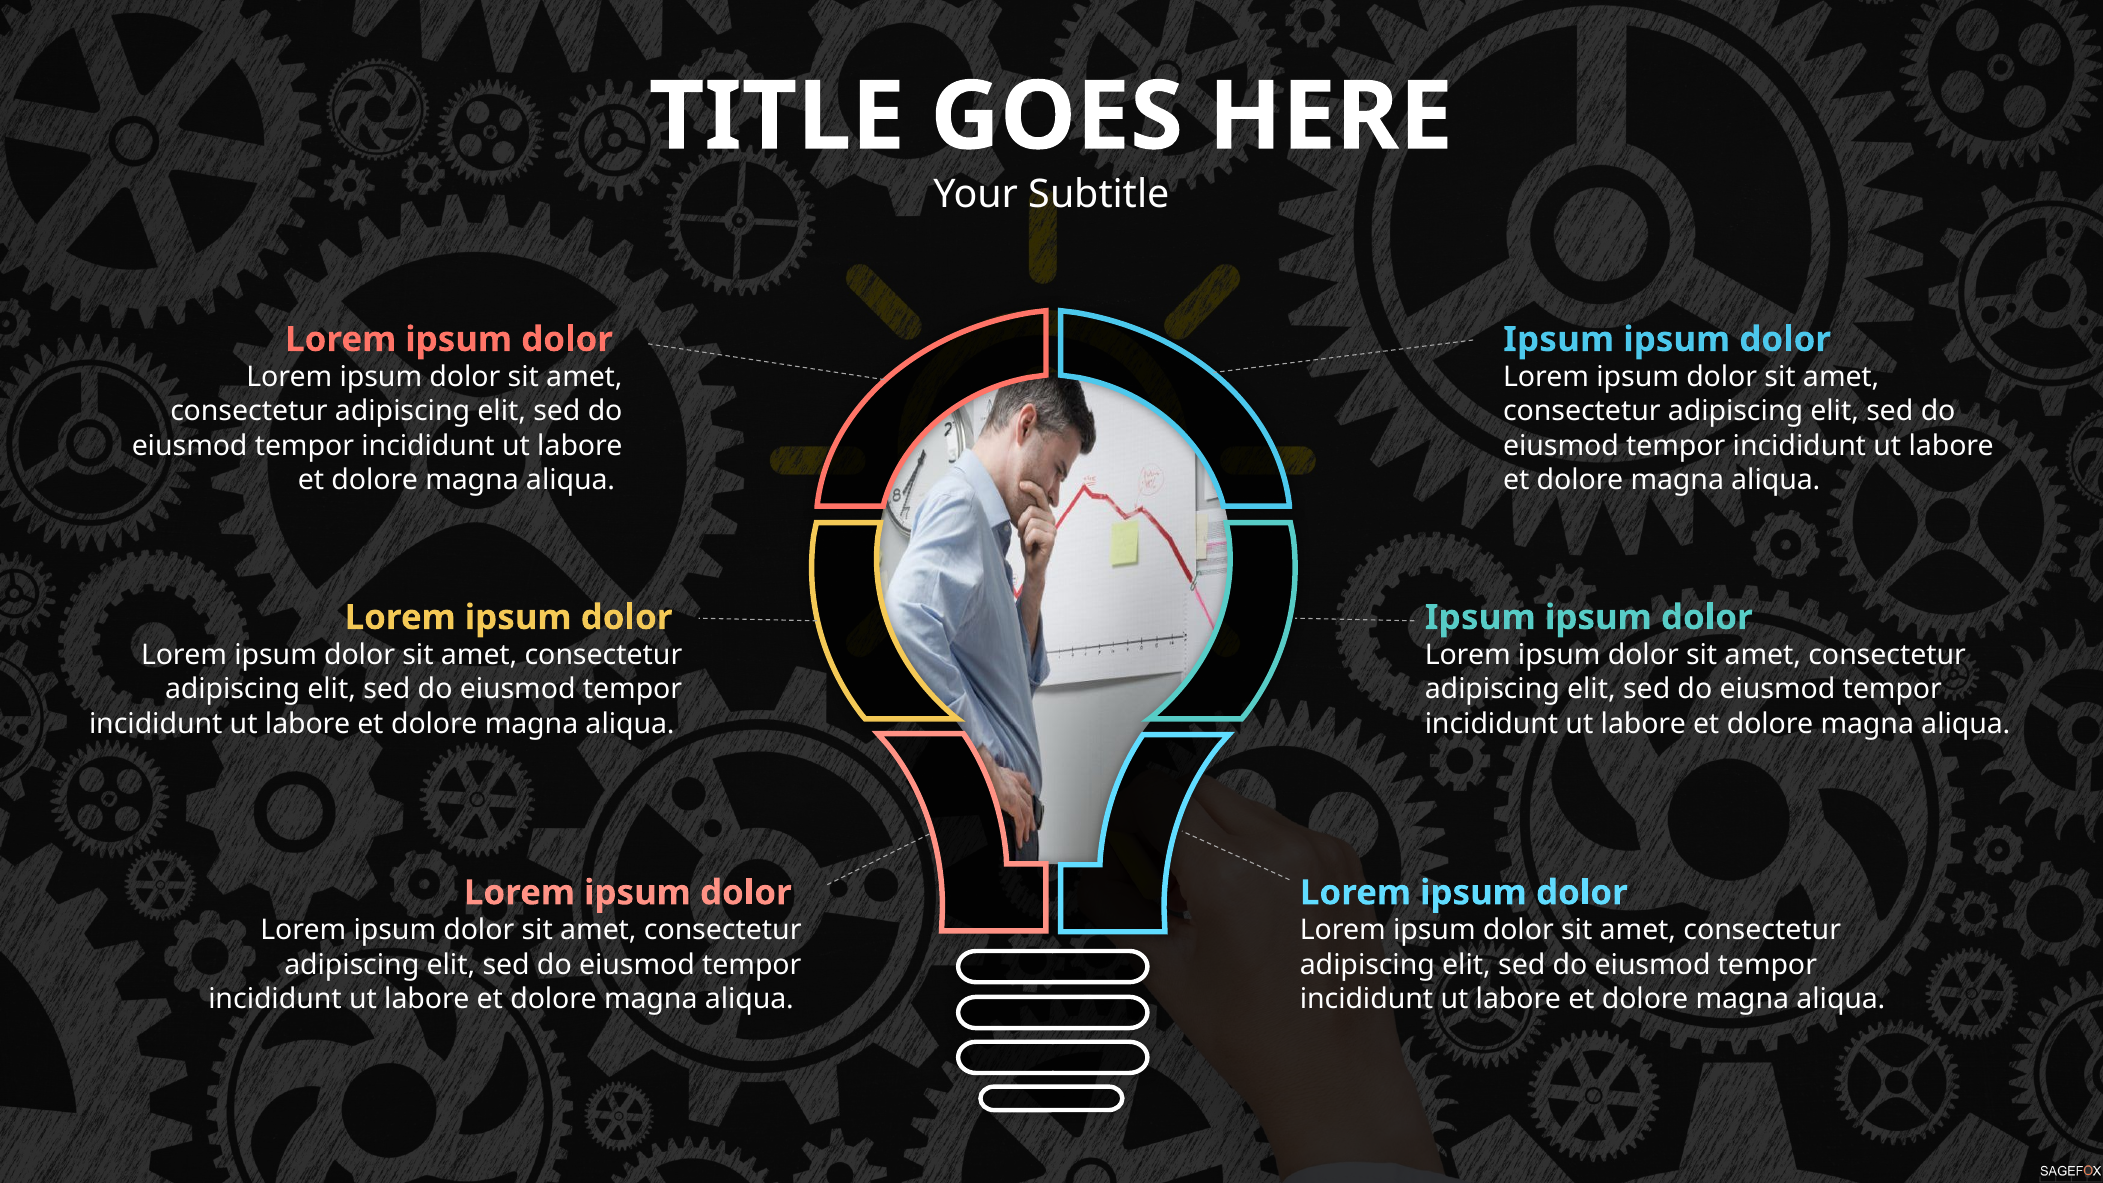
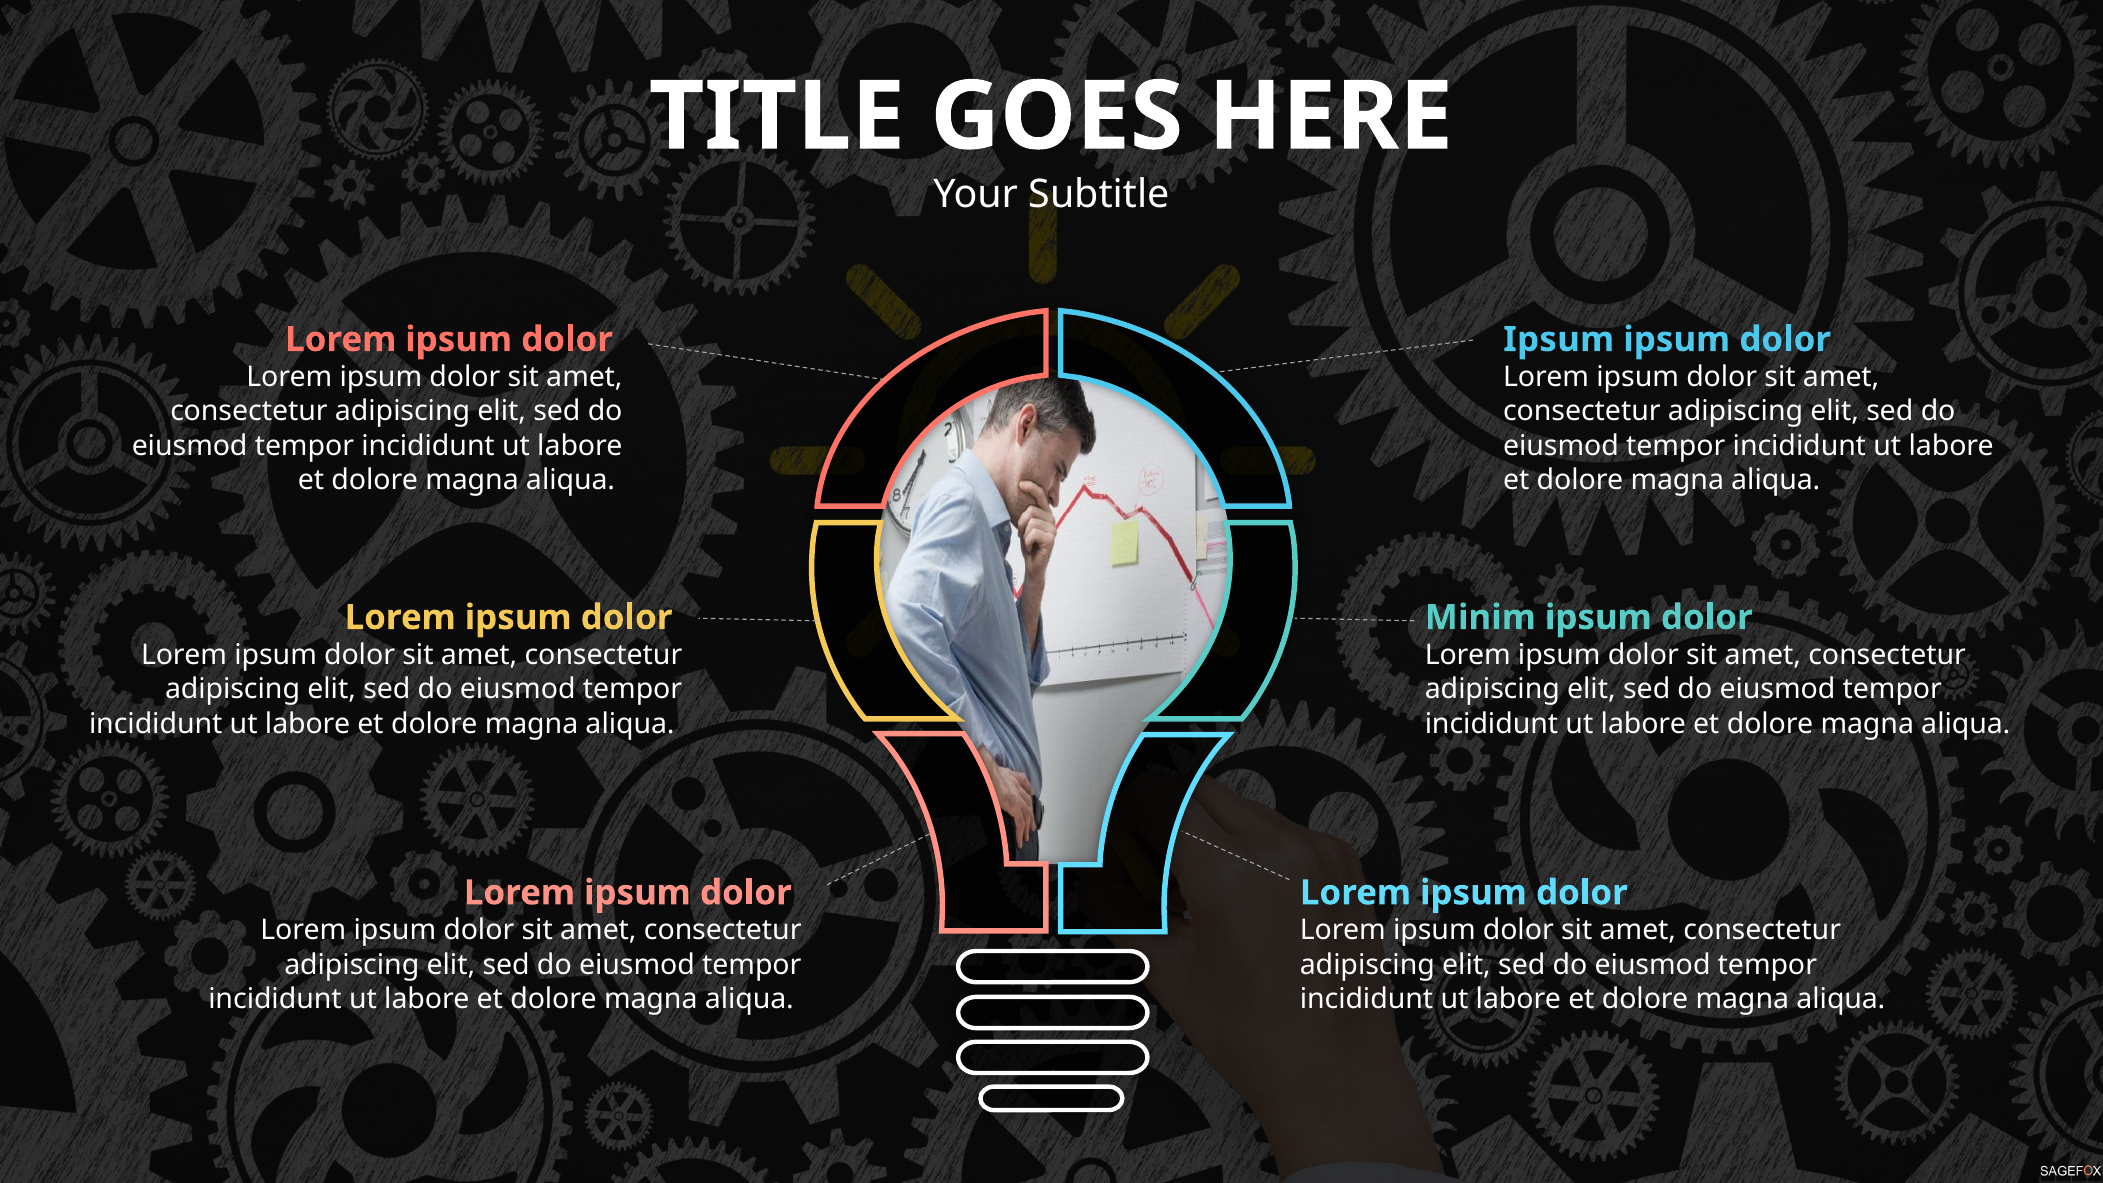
Ipsum: Ipsum -> Minim (1480, 617)
